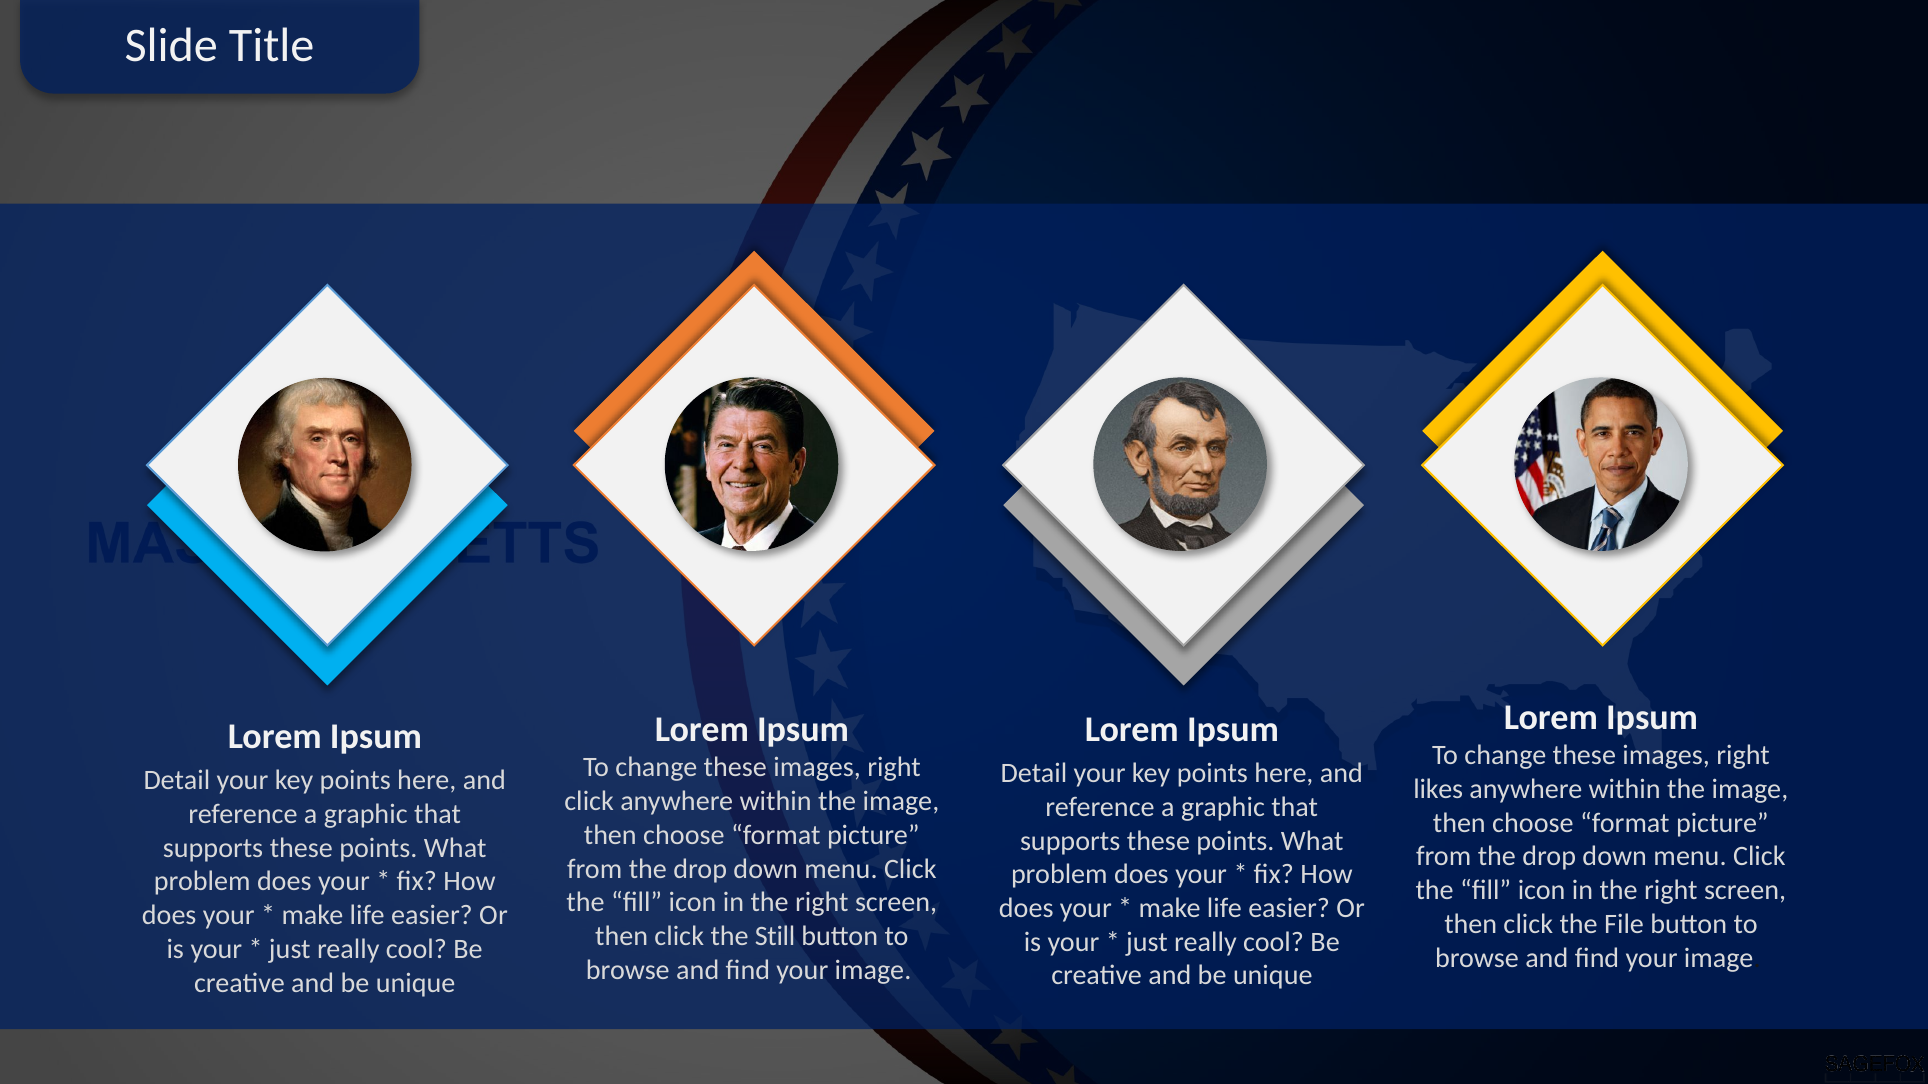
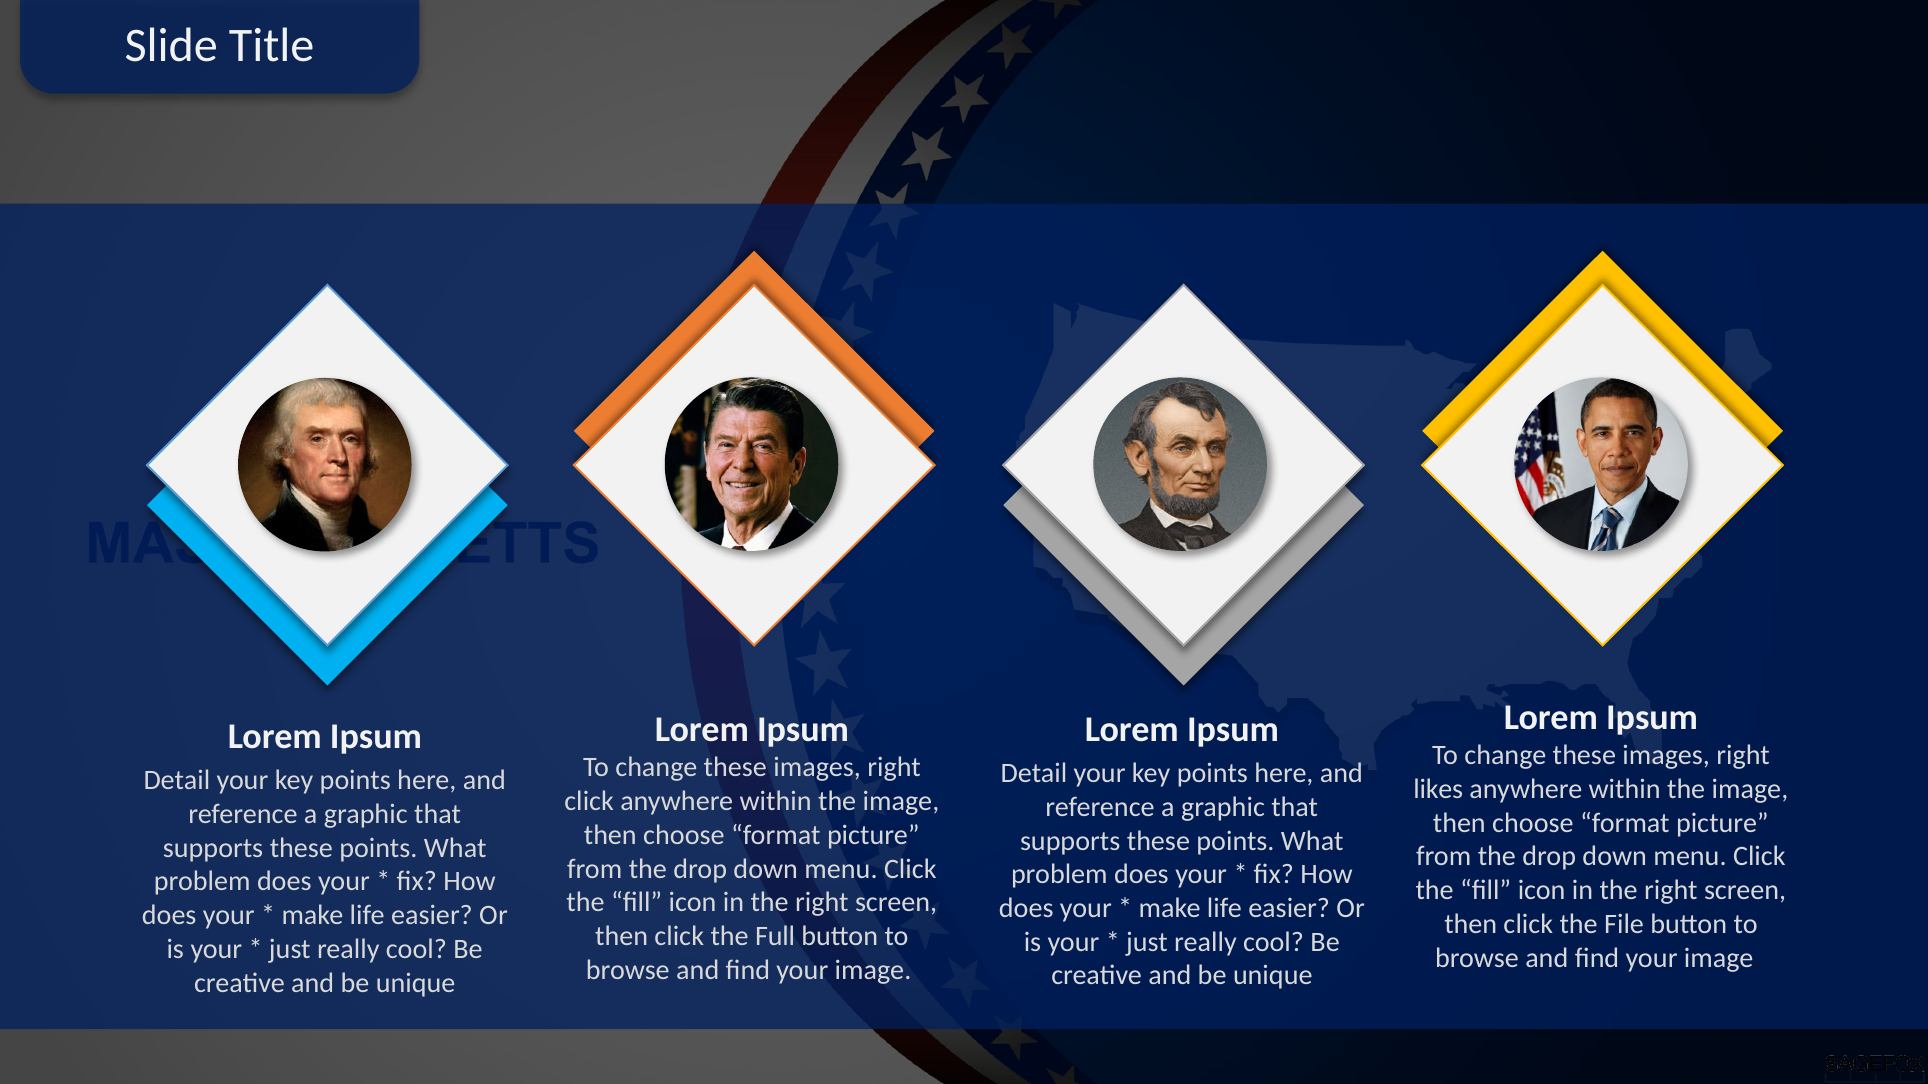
Still: Still -> Full (775, 937)
